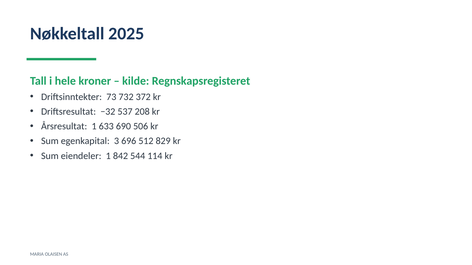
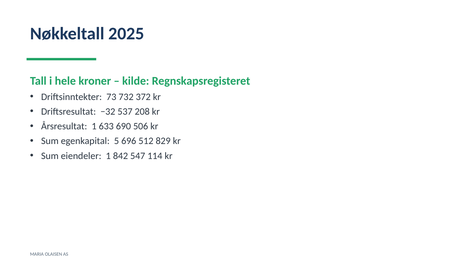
3: 3 -> 5 (117, 141)
544: 544 -> 547 (138, 156)
